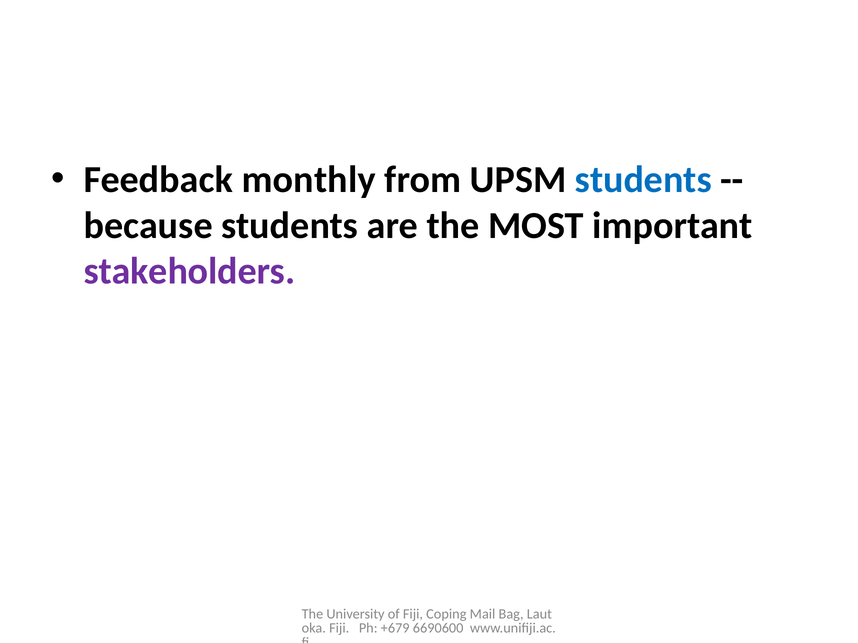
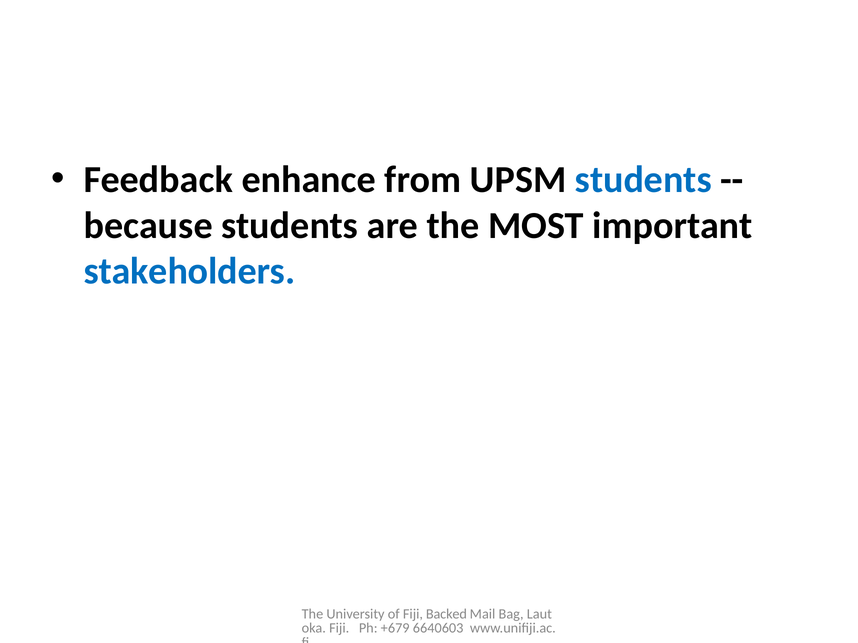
monthly: monthly -> enhance (309, 180)
stakeholders colour: purple -> blue (189, 272)
Coping: Coping -> Backed (446, 614)
6690600: 6690600 -> 6640603 (438, 629)
